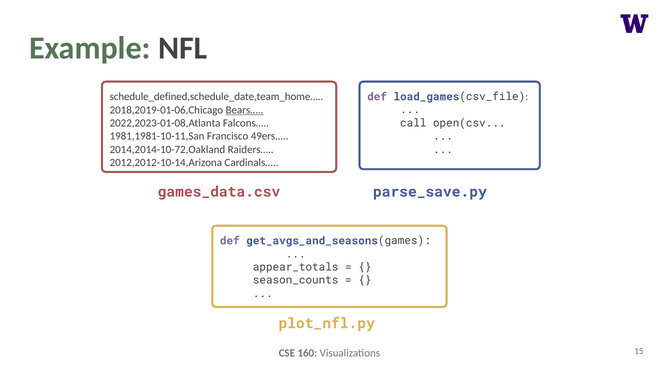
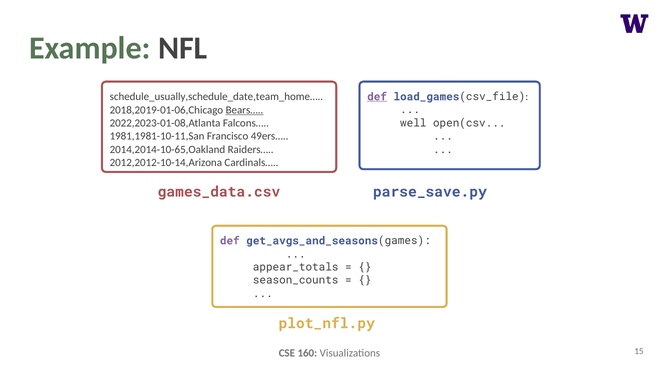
def underline: none -> present (377, 97)
schedule_defined,schedule_date,team_home…: schedule_defined,schedule_date,team_home… -> schedule_usually,schedule_date,team_home… (216, 97)
call: call -> well (413, 123)
2014,2014-10-72,Oakland: 2014,2014-10-72,Oakland -> 2014,2014-10-65,Oakland (167, 149)
